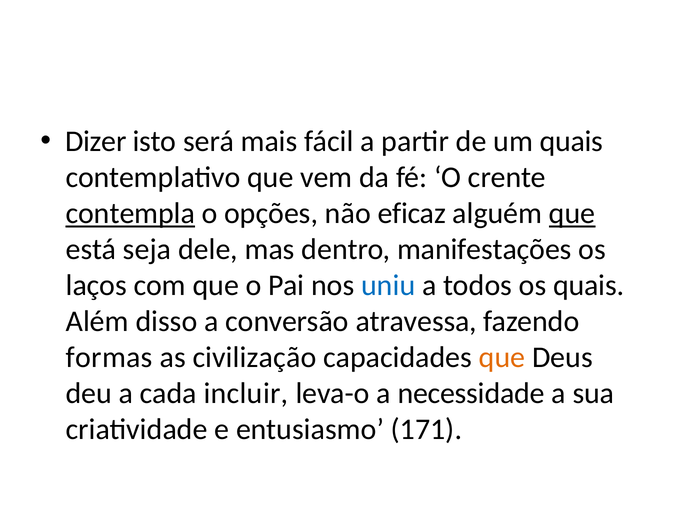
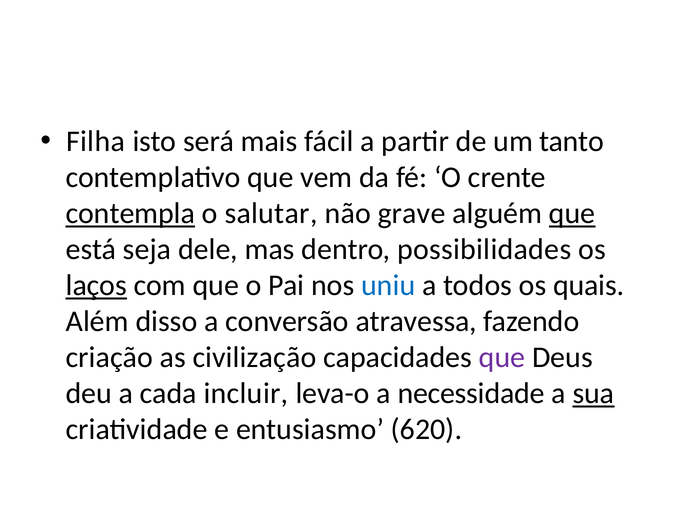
Dizer: Dizer -> Filha (96, 141)
um quais: quais -> tanto (572, 141)
opções: opções -> salutar (271, 213)
eficaz: eficaz -> grave (411, 213)
manifestações: manifestações -> possibilidades (484, 249)
laços underline: none -> present (96, 285)
formas: formas -> criação (109, 357)
que colour: orange -> purple (502, 357)
sua underline: none -> present (593, 393)
171: 171 -> 620 (426, 429)
